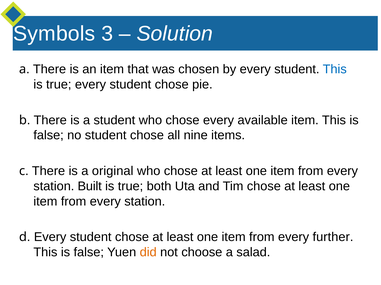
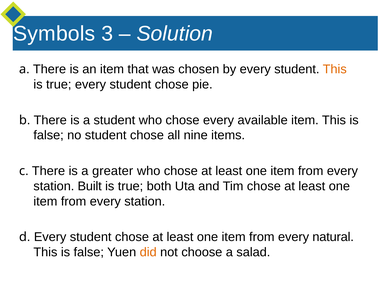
This colour: blue -> orange (335, 69)
original: original -> greater (113, 171)
further: further -> natural (333, 238)
